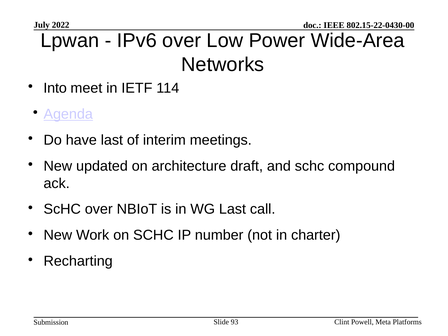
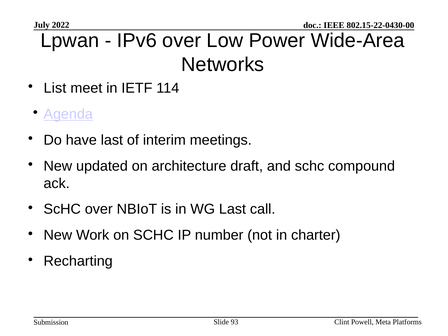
Into: Into -> List (55, 88)
